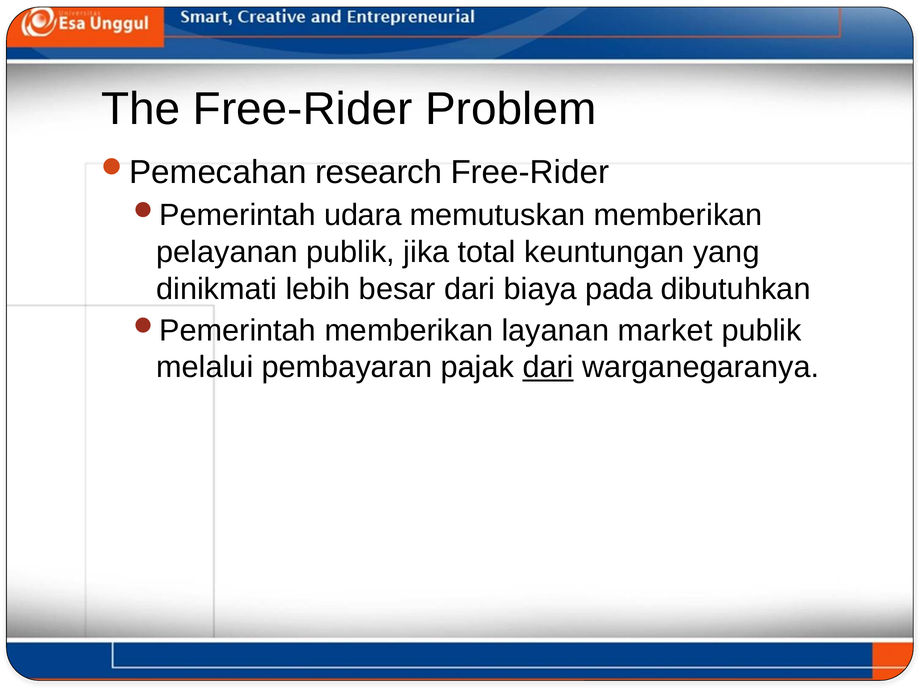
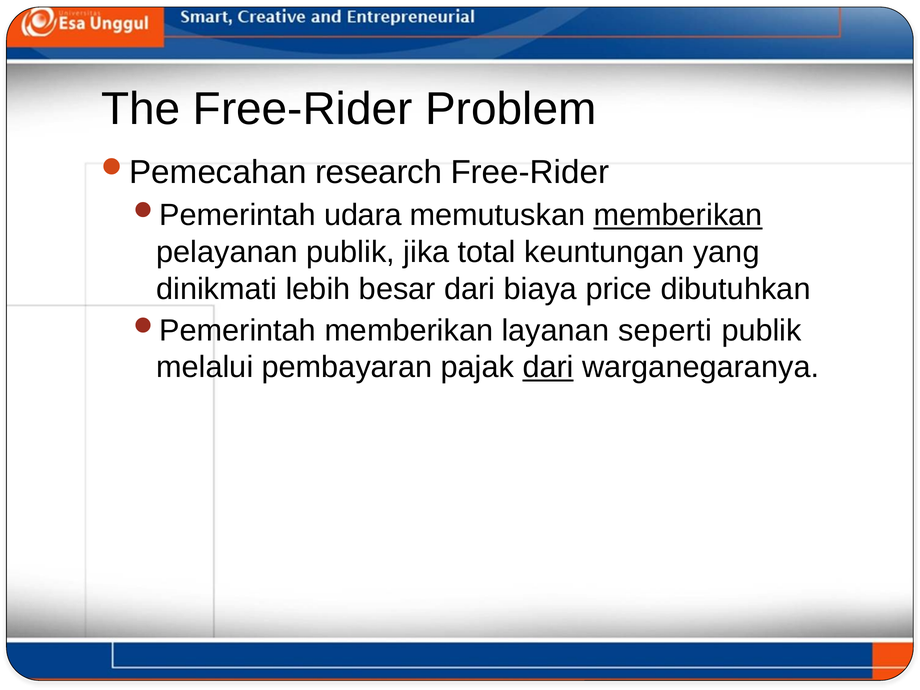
memberikan underline: none -> present (678, 215)
pada: pada -> price (619, 289)
market: market -> seperti (665, 330)
